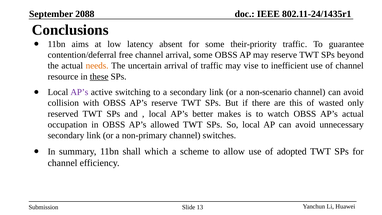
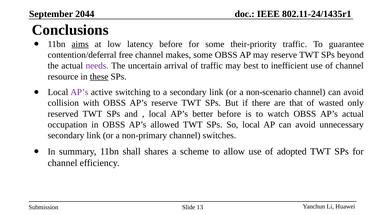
2088: 2088 -> 2044 (85, 14)
aims underline: none -> present (80, 44)
latency absent: absent -> before (171, 44)
channel arrival: arrival -> makes (178, 55)
needs colour: orange -> purple (97, 66)
vise: vise -> best (251, 66)
this: this -> that (296, 103)
better makes: makes -> before (229, 114)
which: which -> shares (156, 151)
